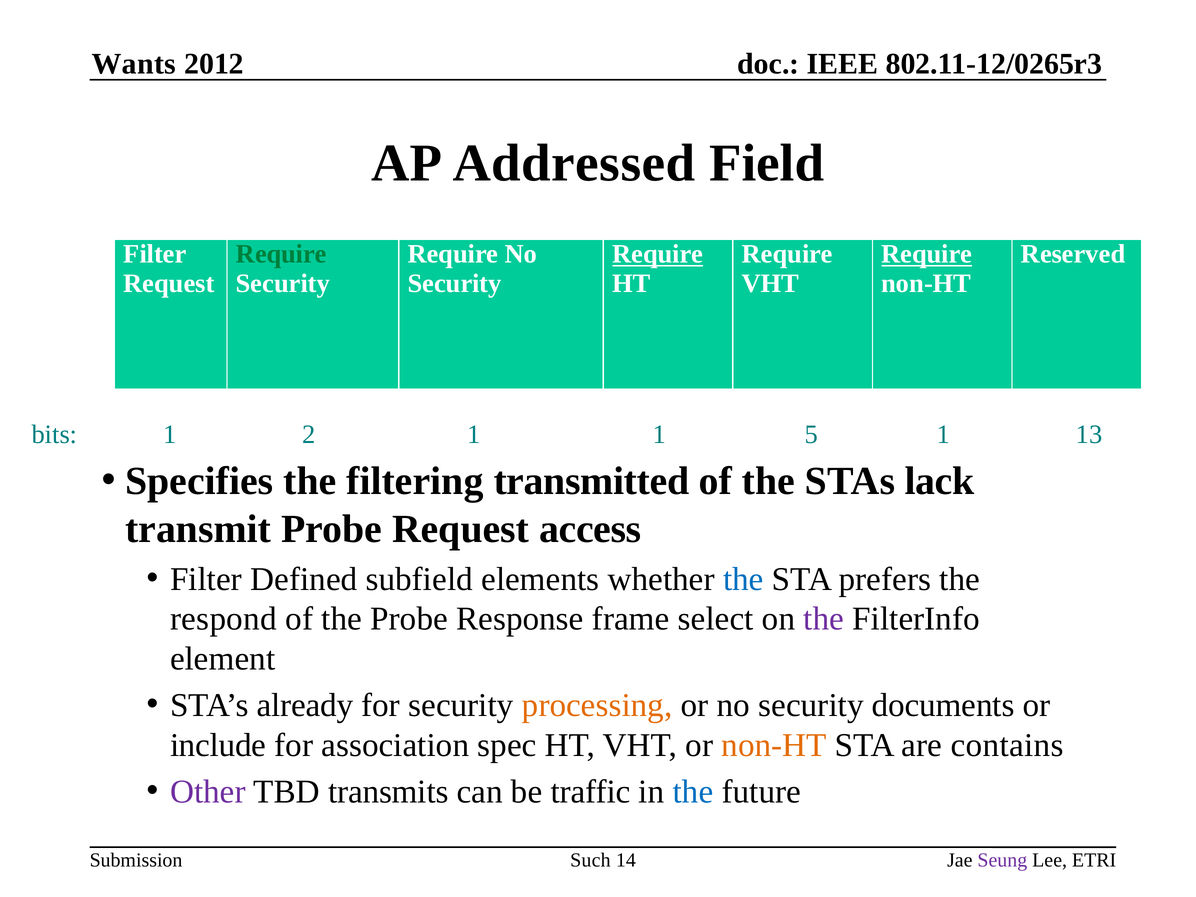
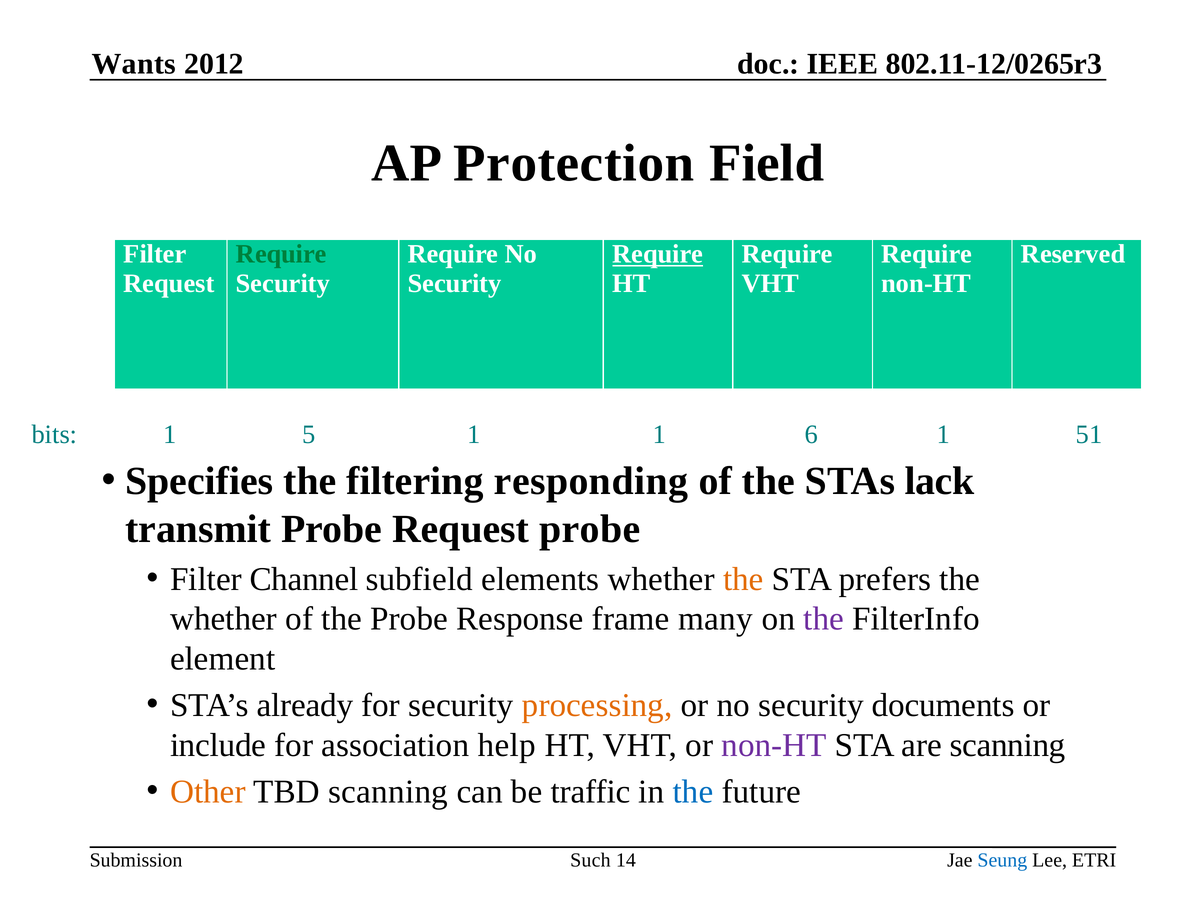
Addressed: Addressed -> Protection (574, 163)
Require underline: present -> none (927, 254)
2: 2 -> 5 (309, 435)
5: 5 -> 6 (811, 435)
13: 13 -> 51 (1089, 435)
transmitted: transmitted -> responding (591, 481)
Request access: access -> probe (590, 529)
Defined: Defined -> Channel (304, 579)
the colour: blue -> orange (743, 579)
respond: respond -> whether (224, 619)
select: select -> many (716, 619)
spec: spec -> help (507, 745)
non-HT colour: orange -> purple (774, 745)
are contains: contains -> scanning (1008, 745)
Other colour: purple -> orange (208, 792)
TBD transmits: transmits -> scanning (388, 792)
Seung colour: purple -> blue (1002, 860)
